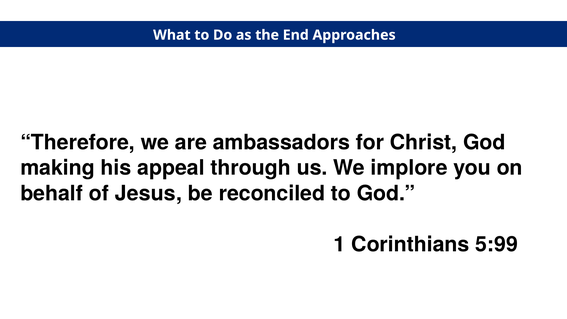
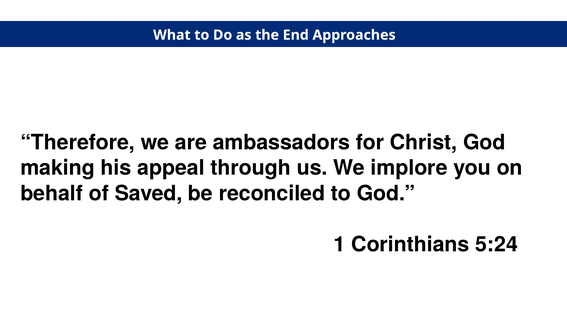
Jesus: Jesus -> Saved (149, 193)
5:99: 5:99 -> 5:24 (497, 244)
